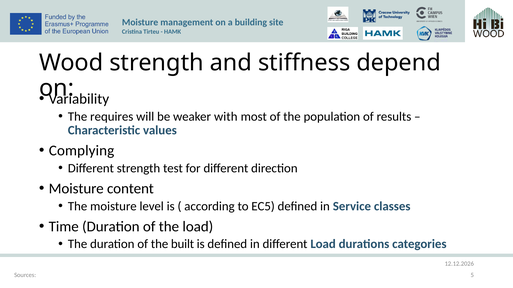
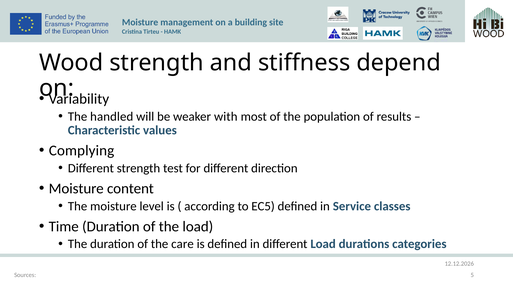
requires: requires -> handled (112, 117)
built: built -> care (182, 245)
